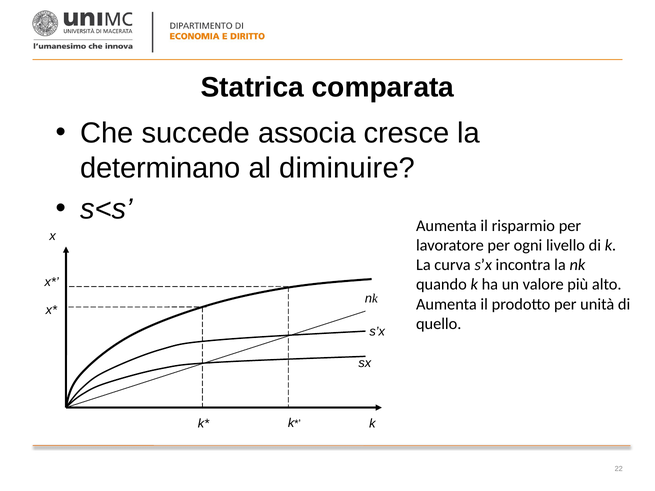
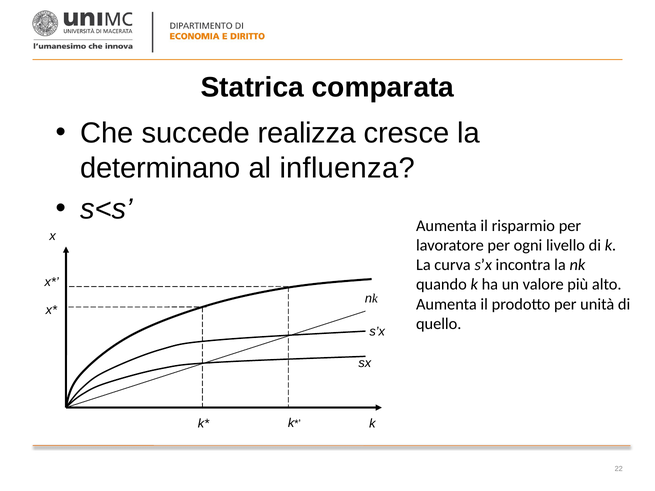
associa: associa -> realizza (307, 133)
diminuire: diminuire -> influenza (347, 168)
